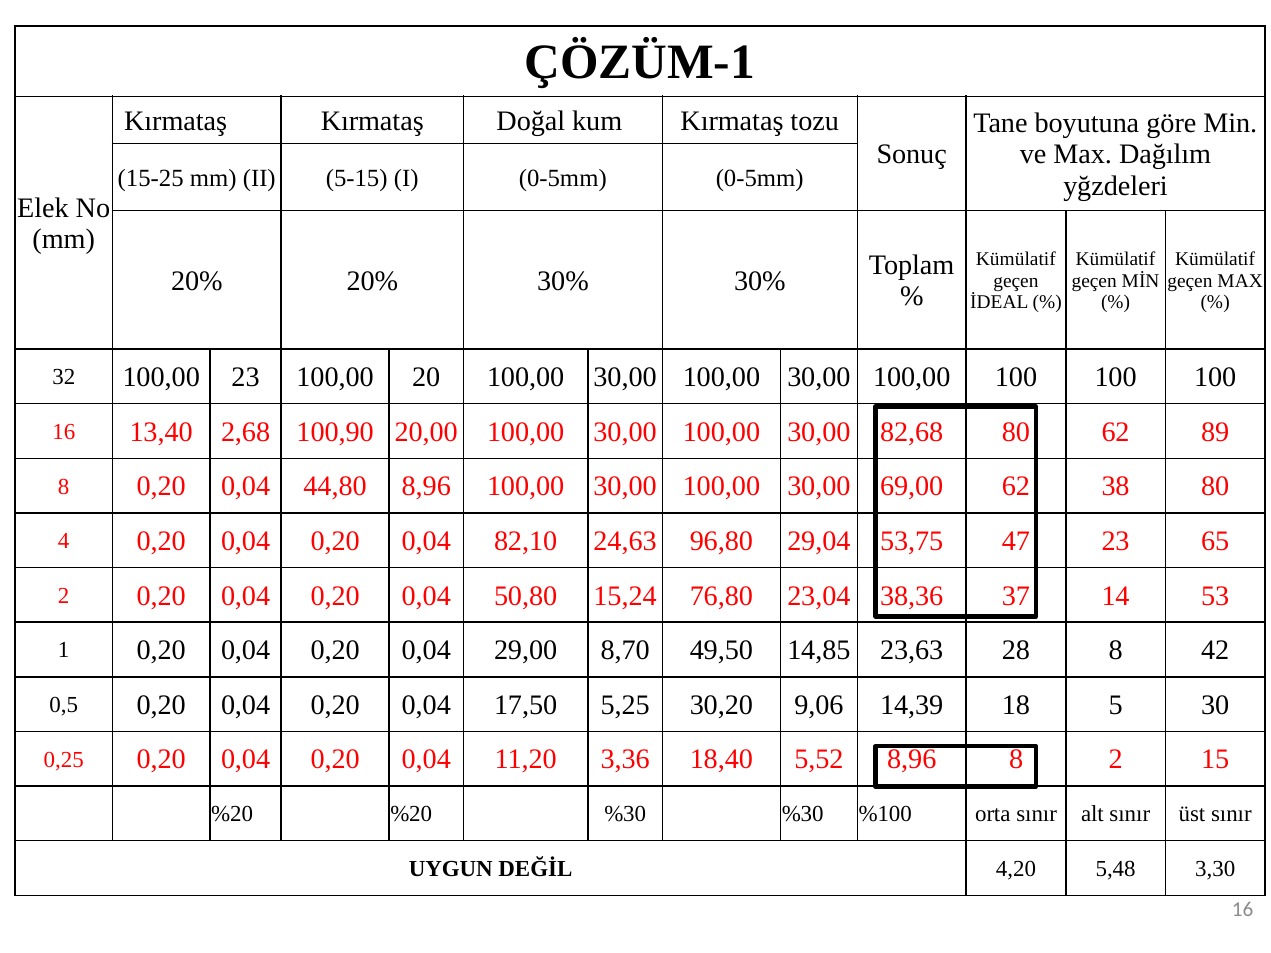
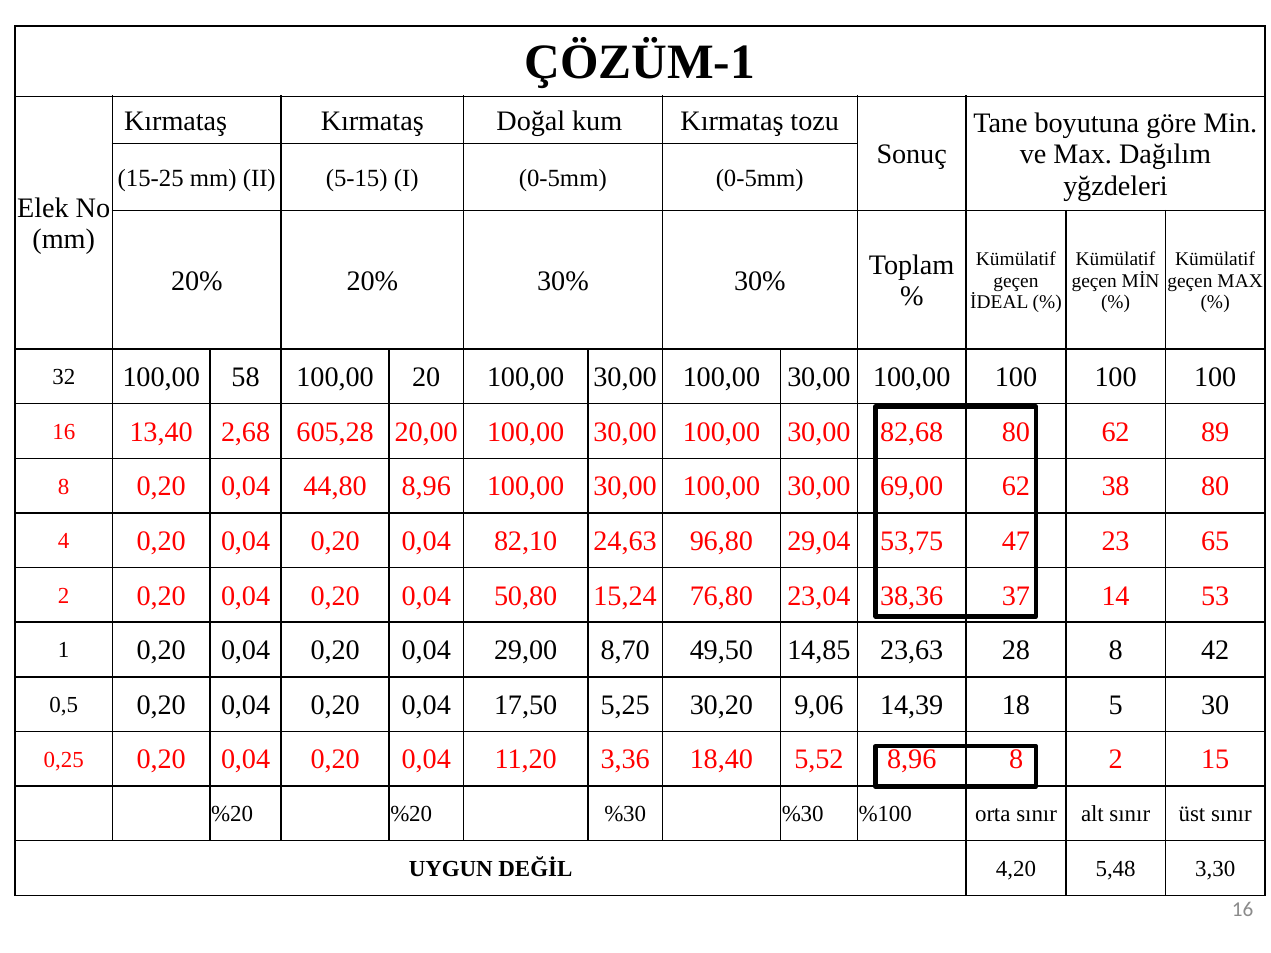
100,00 23: 23 -> 58 (246, 377)
100,90: 100,90 -> 605,28 (335, 432)
